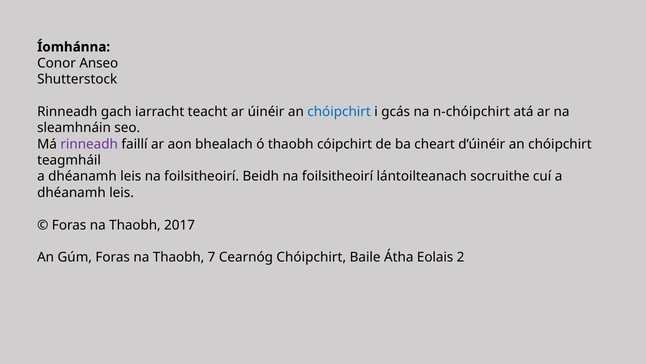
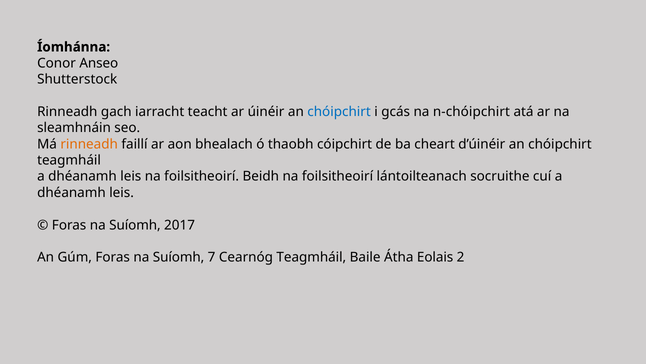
rinneadh colour: purple -> orange (89, 144)
Thaobh: Thaobh -> Suíomh (135, 225)
Gúm Foras na Thaobh: Thaobh -> Suíomh (179, 257)
Cearnóg Chóipchirt: Chóipchirt -> Teagmháil (311, 257)
